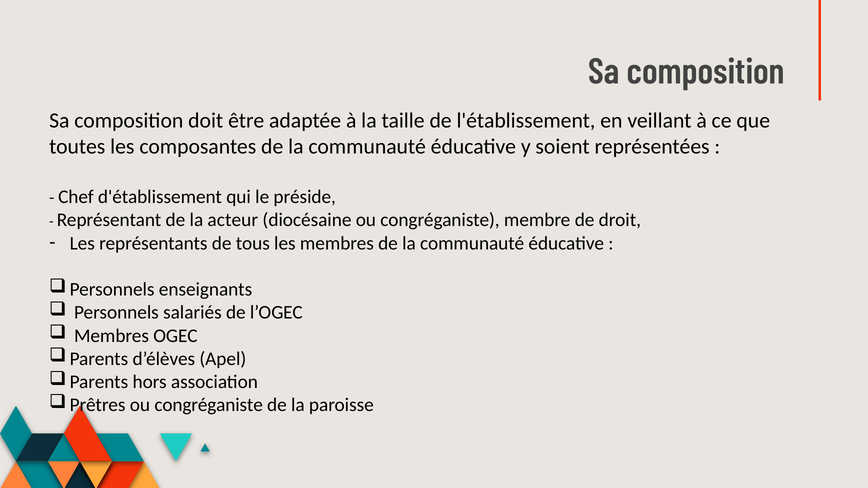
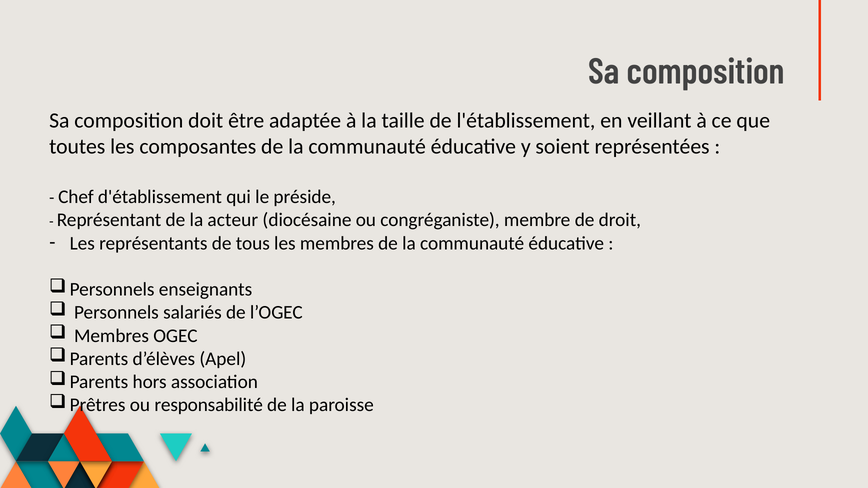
congréganiste: congréganiste -> responsabilité (209, 405)
